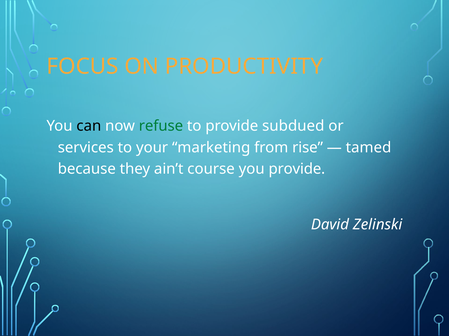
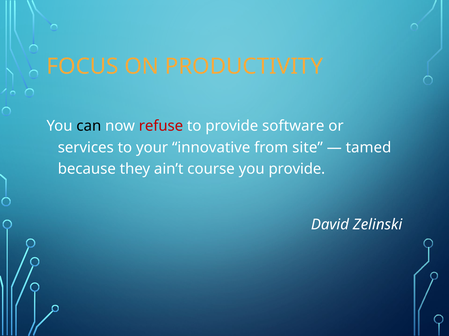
refuse colour: green -> red (161, 126)
subdued: subdued -> software (293, 126)
marketing: marketing -> innovative (211, 148)
rise: rise -> site (308, 148)
